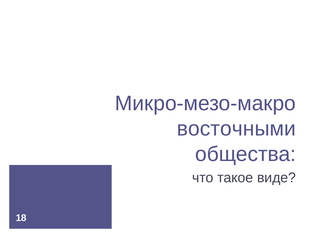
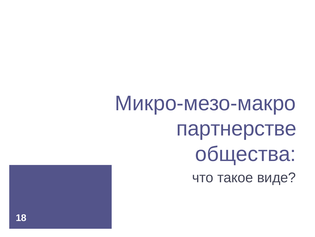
восточными: восточными -> партнерстве (237, 128)
